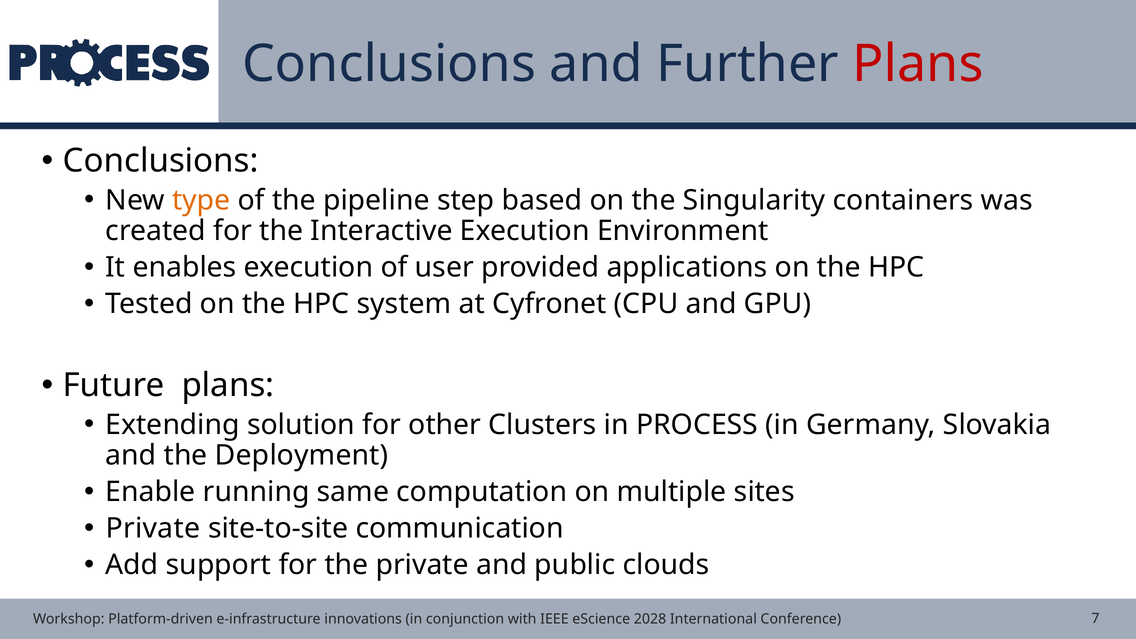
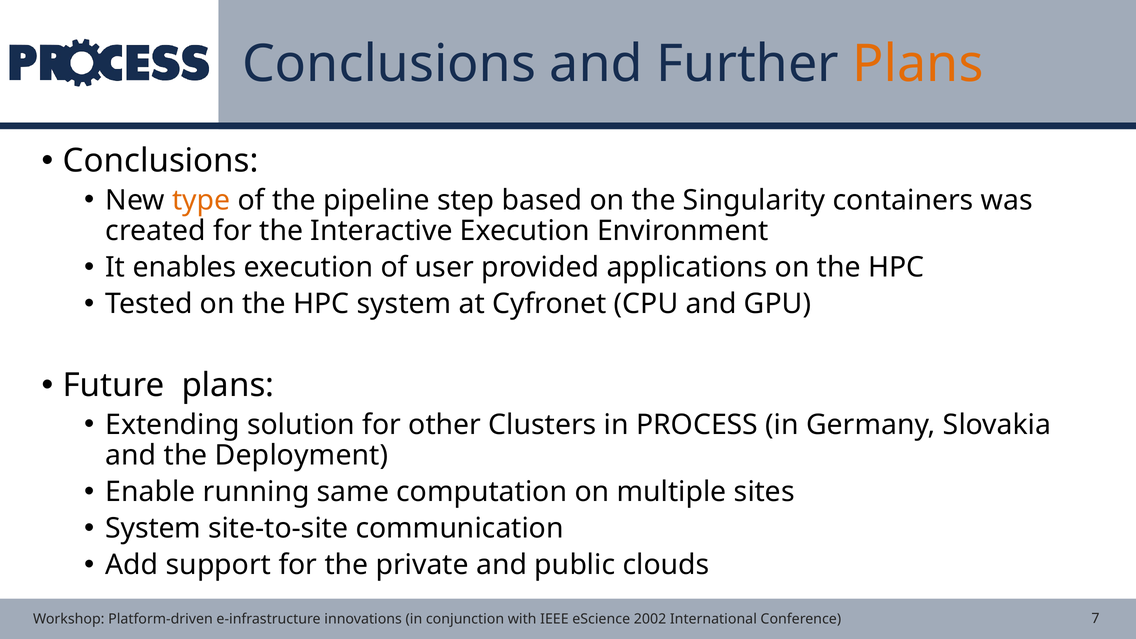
Plans colour: red -> orange (918, 64)
Private: Private -> System (153, 528)
2028: 2028 -> 2002 (650, 619)
